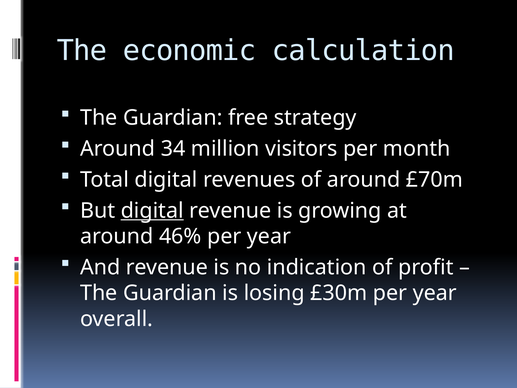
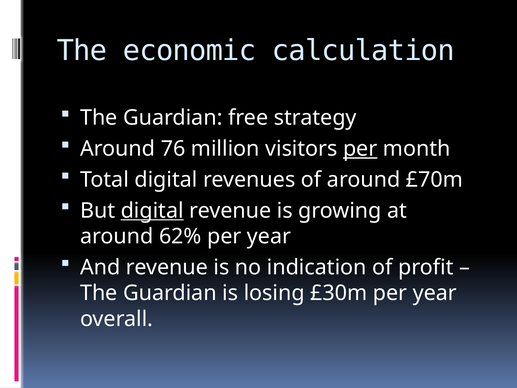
34: 34 -> 76 (173, 149)
per underline: none -> present (360, 149)
46%: 46% -> 62% (180, 236)
